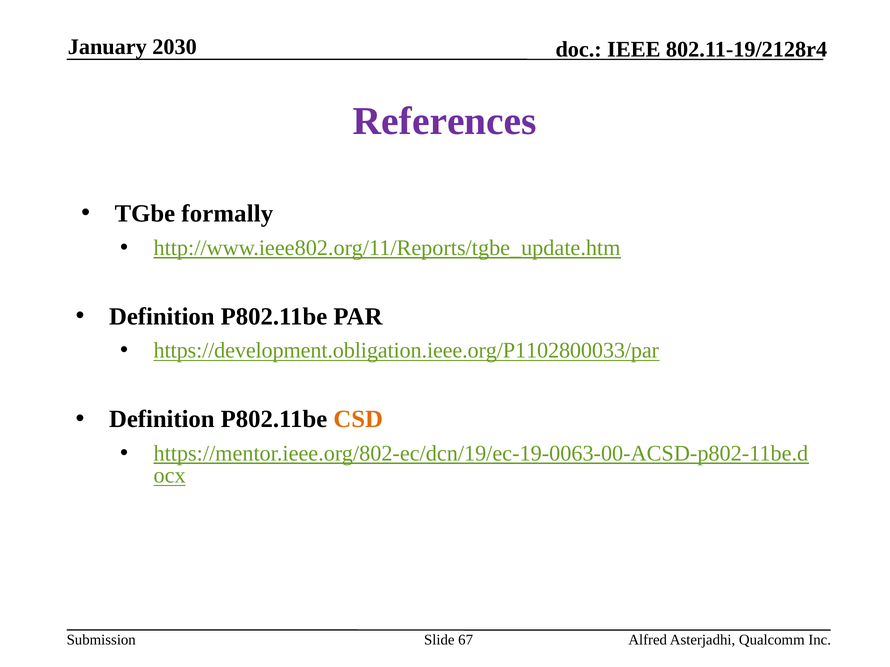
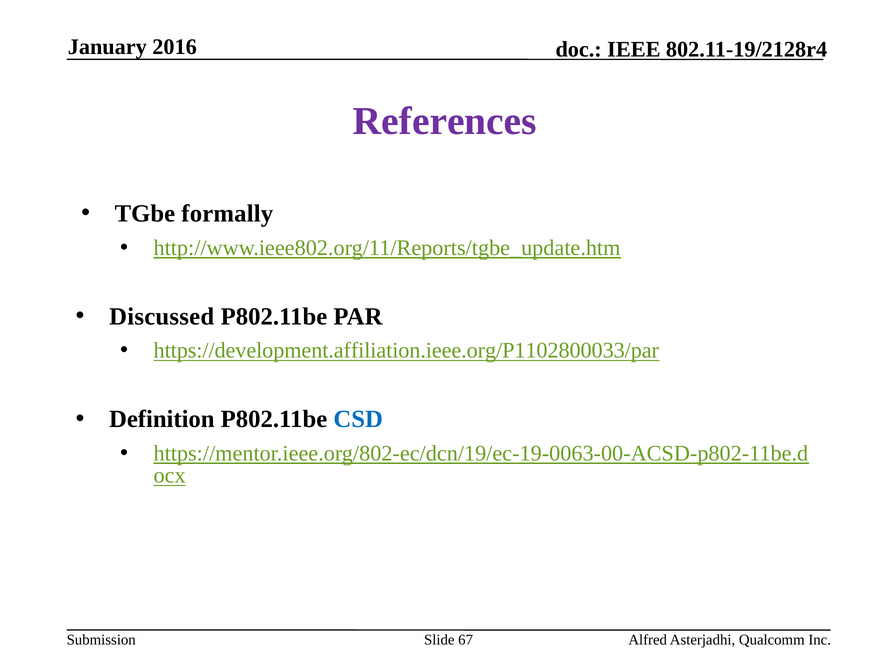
2030: 2030 -> 2016 (175, 47)
Definition: Definition -> Discussed (162, 317)
https://development.obligation.ieee.org/P1102800033/par: https://development.obligation.ieee.org/P1102800033/par -> https://development.affiliation.ieee.org/P1102800033/par (406, 351)
CSD colour: orange -> blue (358, 420)
